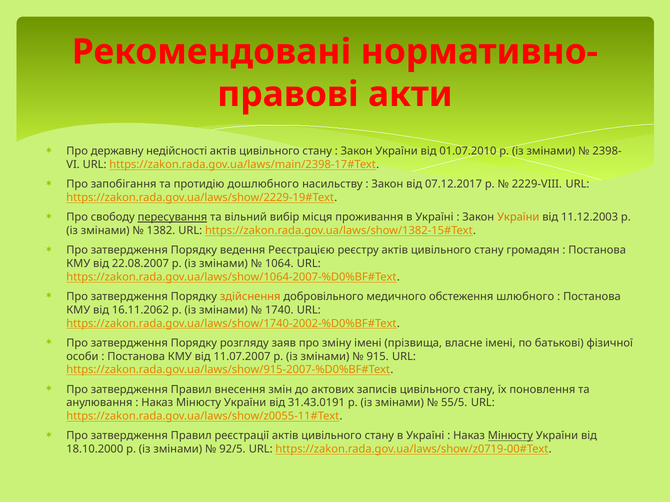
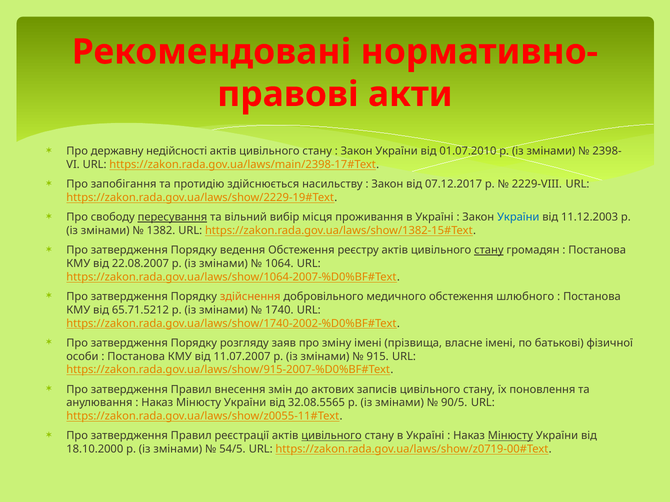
дошлюбного: дошлюбного -> здійснюється (263, 184)
України colour: orange -> blue (518, 217)
ведення Реєстрацією: Реєстрацією -> Обстеження (301, 250)
стану underline: none -> present (489, 250)
16.11.2062: 16.11.2062 -> 65.71.5212 (140, 310)
31.43.0191: 31.43.0191 -> 32.08.5565 (316, 403)
55/5: 55/5 -> 90/5 (454, 403)
цивільного underline: none -> present (332, 436)
92/5: 92/5 -> 54/5 (232, 450)
